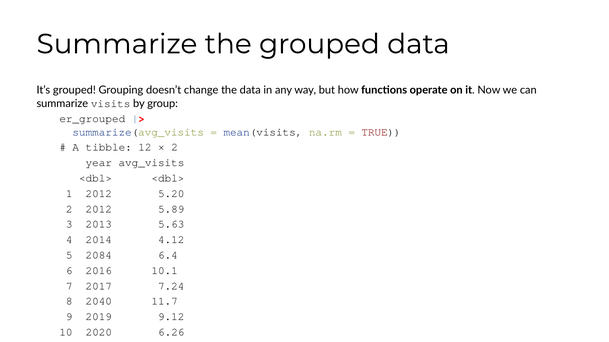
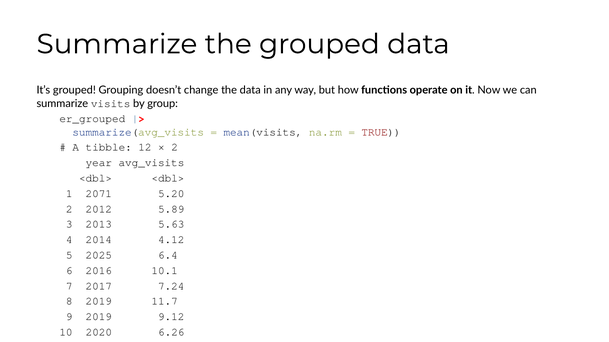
1 2012: 2012 -> 2071 (99, 194)
2084: 2084 -> 2025 (99, 256)
8 2040: 2040 -> 2019 (99, 302)
